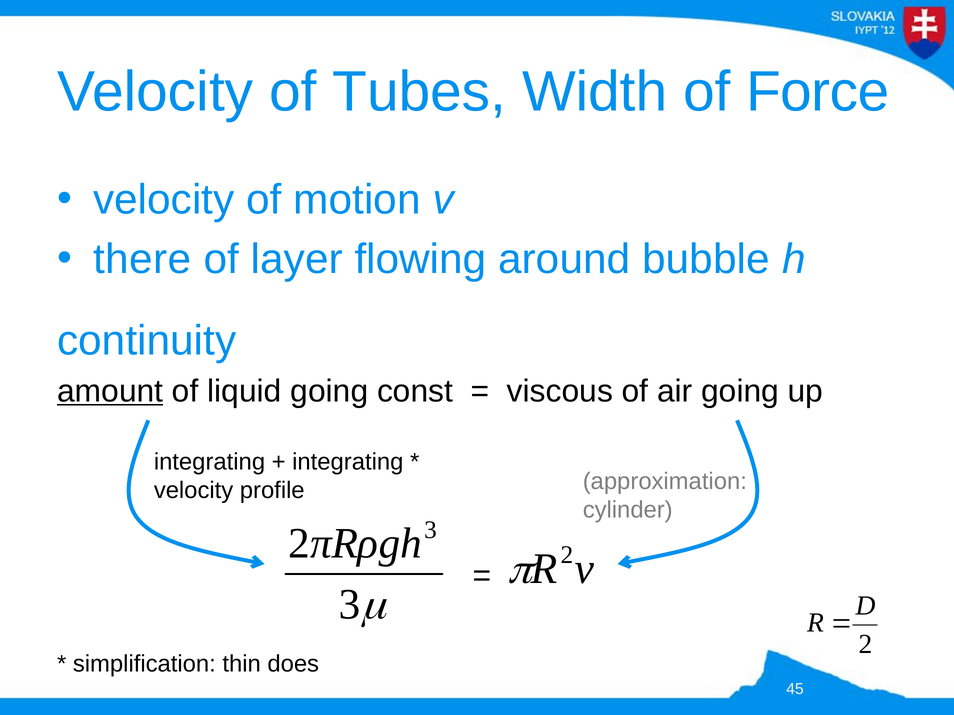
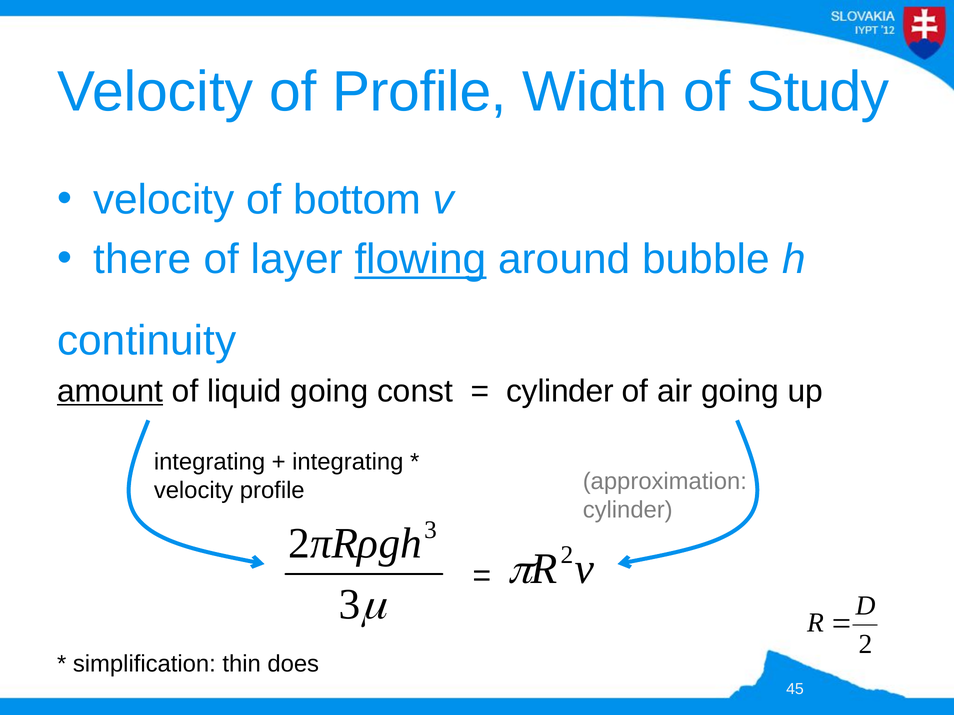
of Tubes: Tubes -> Profile (419, 92)
Force: Force -> Study (818, 92)
motion: motion -> bottom (357, 200)
flowing underline: none -> present (421, 260)
viscous: viscous -> cylinder (560, 391)
